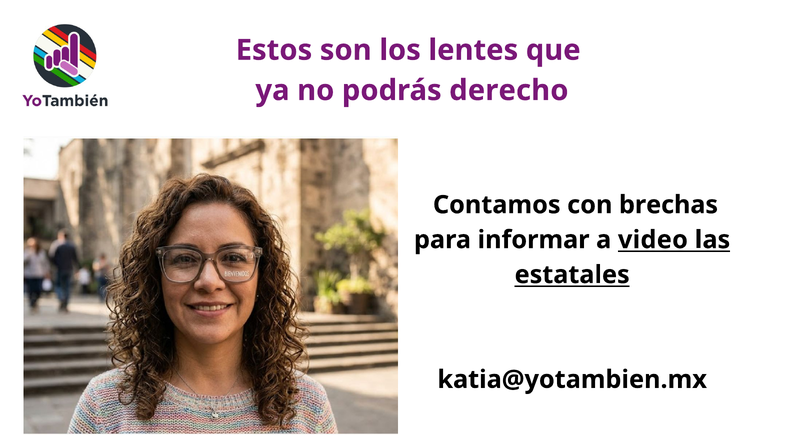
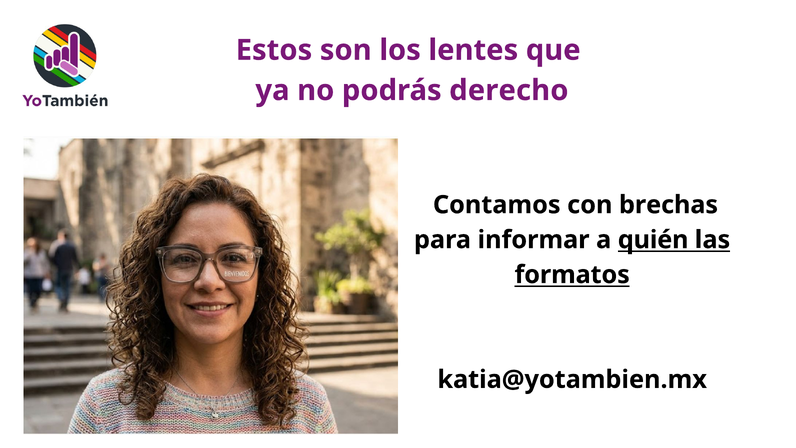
video: video -> quién (653, 240)
estatales: estatales -> formatos (572, 275)
